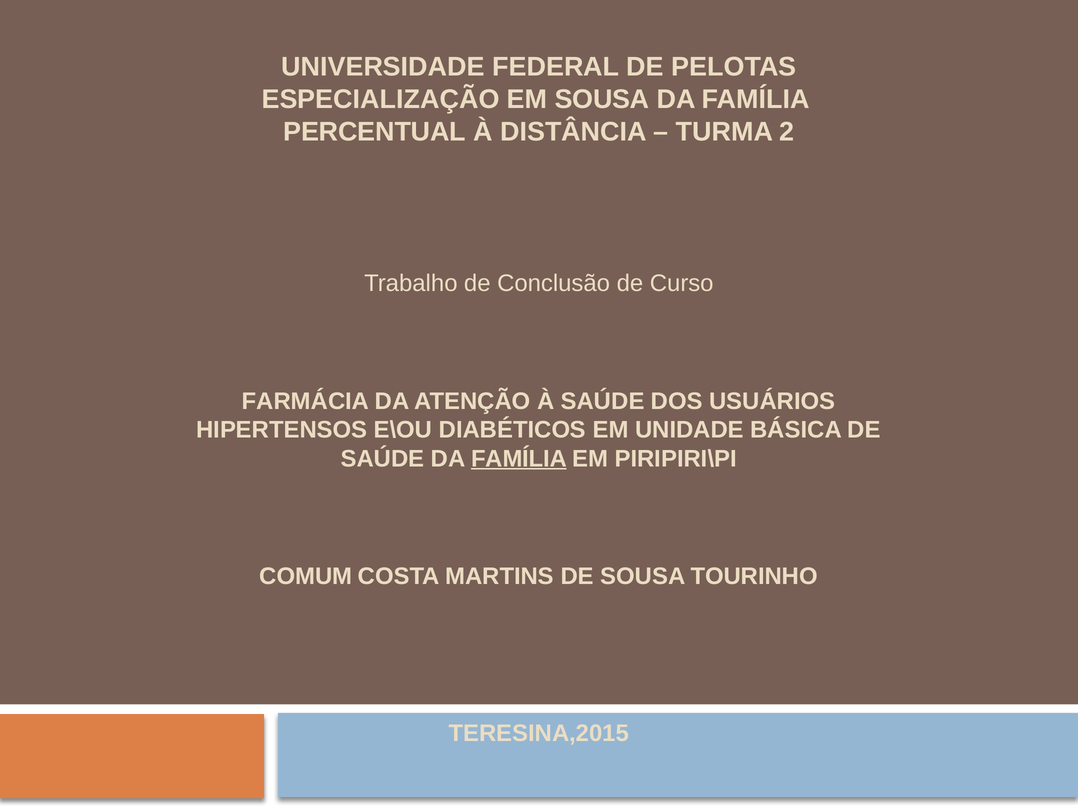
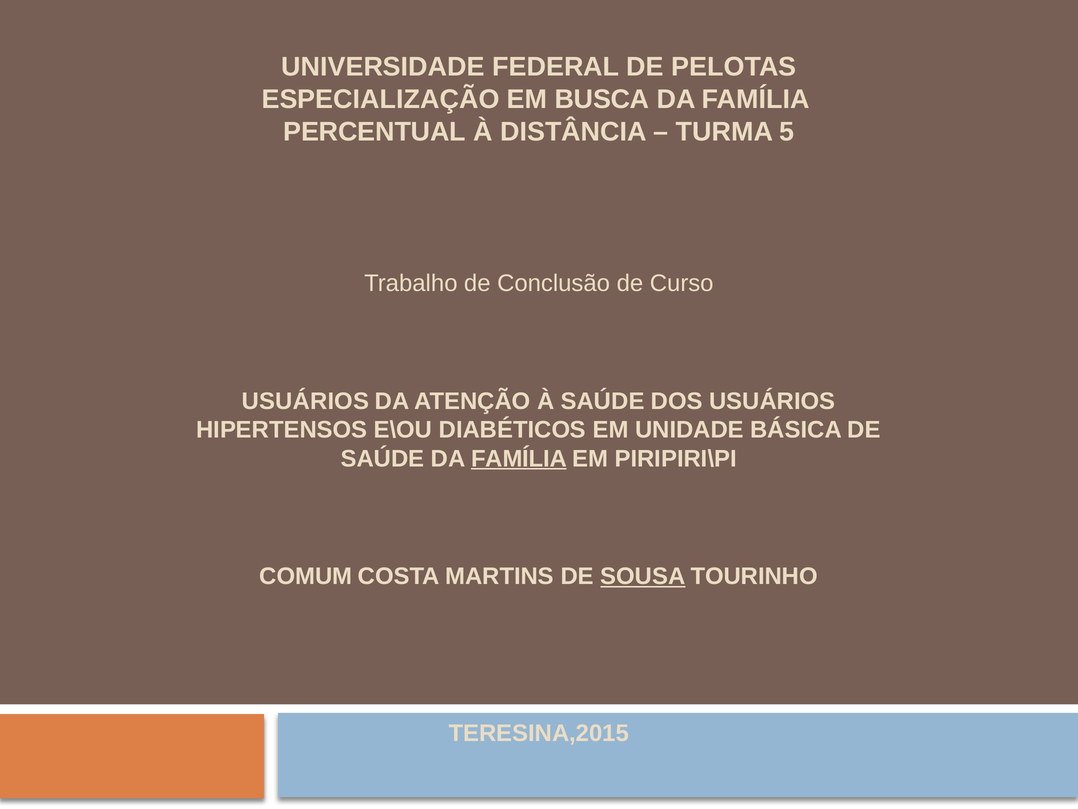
EM SOUSA: SOUSA -> BUSCA (602, 99)
2: 2 -> 5 (787, 132)
FARMÁCIA: FARMÁCIA -> USUÁRIOS (305, 401)
SOUSA underline: none -> present (643, 576)
